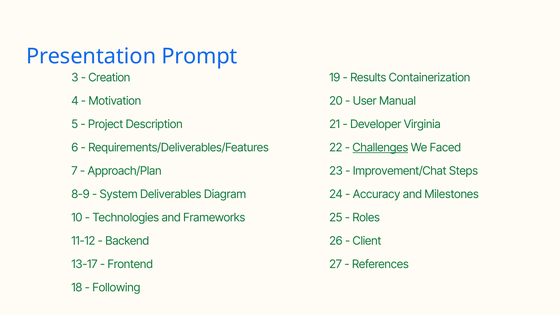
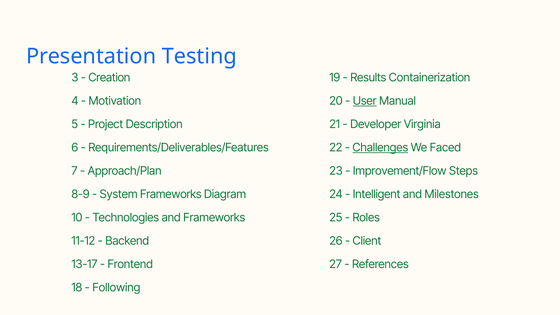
Prompt: Prompt -> Testing (199, 56)
User underline: none -> present (365, 101)
Improvement/Chat: Improvement/Chat -> Improvement/Flow (400, 171)
System Deliverables: Deliverables -> Frameworks (171, 194)
Accuracy: Accuracy -> Intelligent (377, 194)
